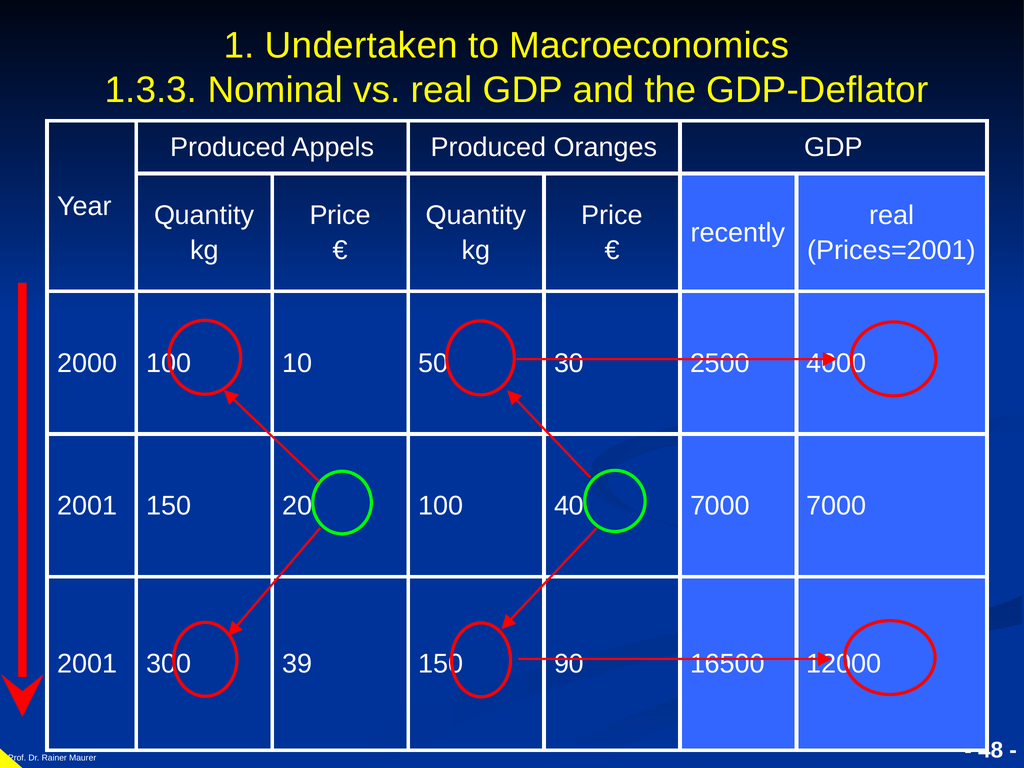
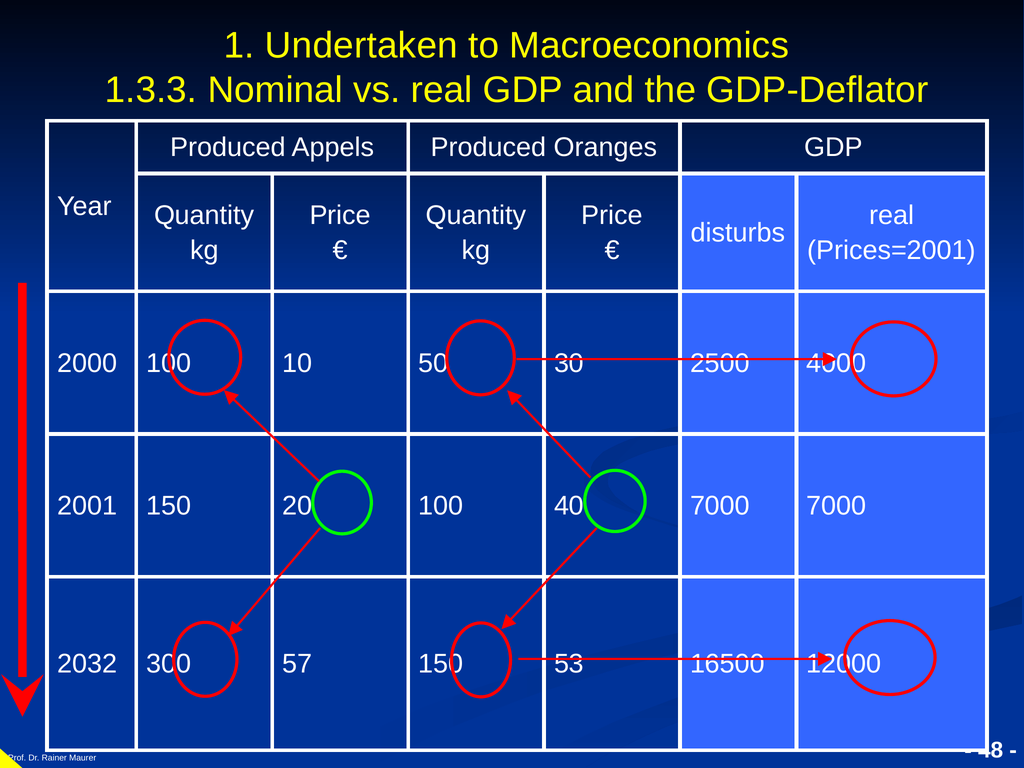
recently: recently -> disturbs (738, 233)
2001: 2001 -> 2032 (87, 664)
39: 39 -> 57 (297, 664)
90: 90 -> 53 (569, 664)
